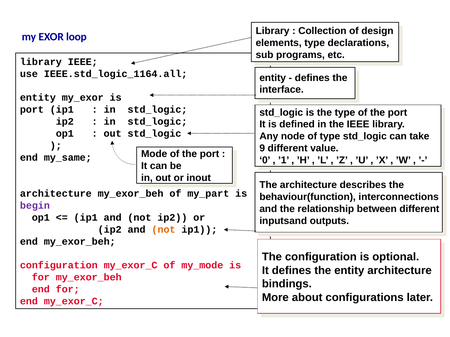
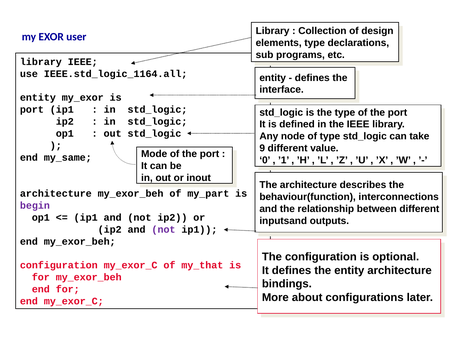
loop: loop -> user (76, 37)
not colour: orange -> purple (164, 230)
my_mode: my_mode -> my_that (202, 266)
